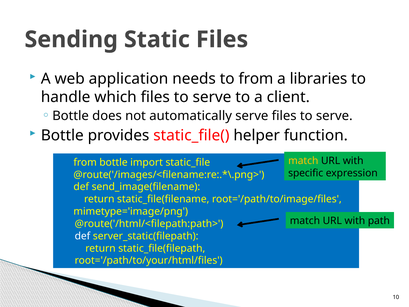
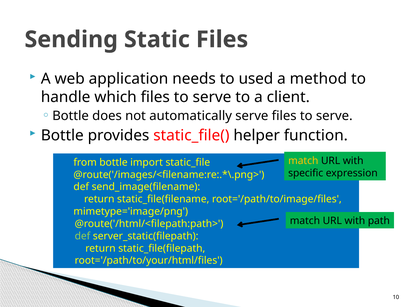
to from: from -> used (256, 79)
libraries: libraries -> method (318, 79)
def colour: white -> light green (82, 236)
